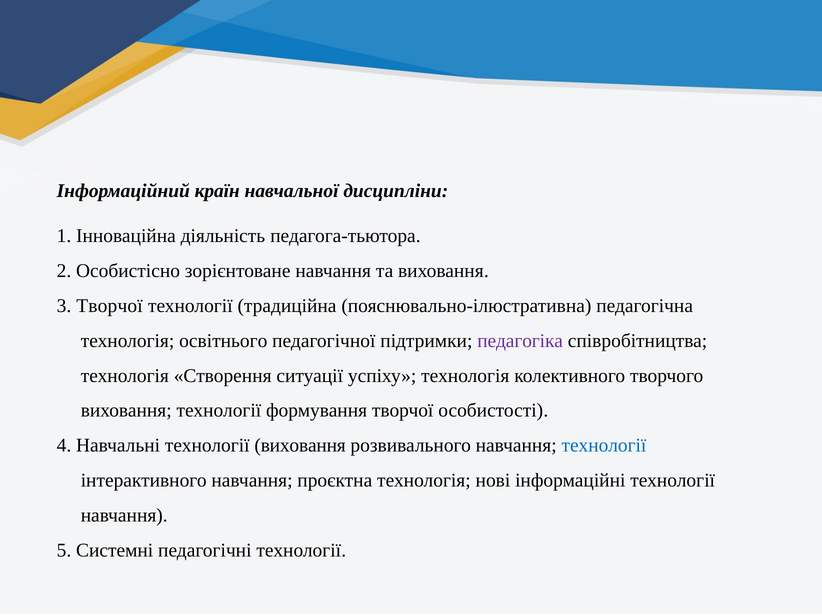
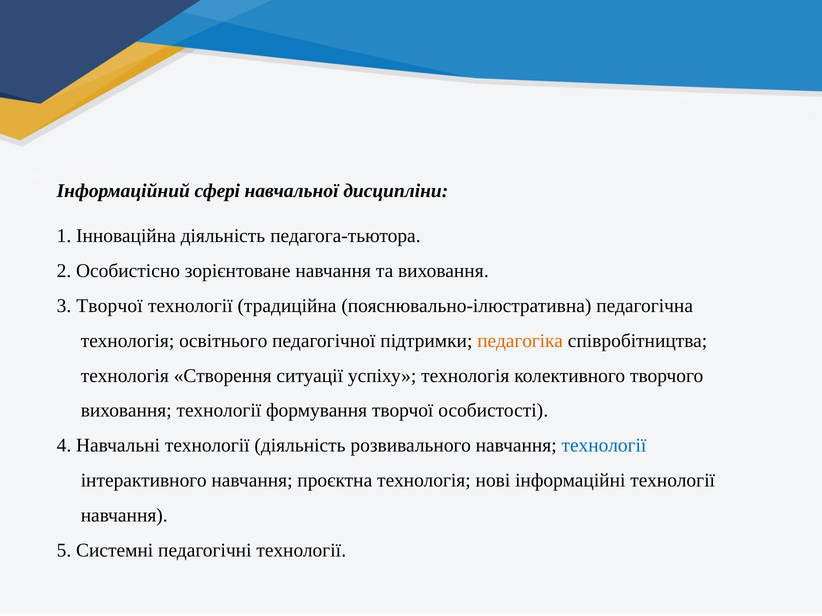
країн: країн -> сфері (217, 191)
педагогіка colour: purple -> orange (520, 341)
технології виховання: виховання -> діяльність (300, 446)
